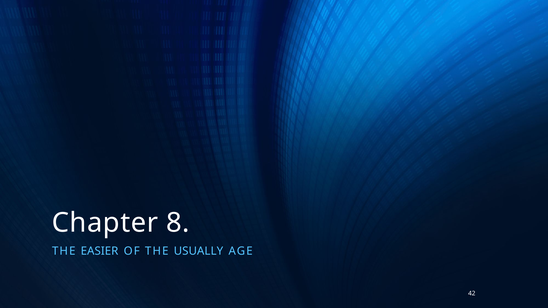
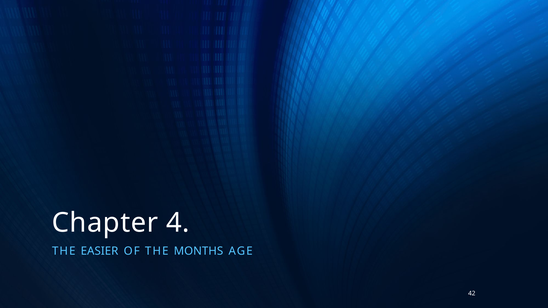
8: 8 -> 4 (178, 223)
USUALLY: USUALLY -> MONTHS (198, 251)
